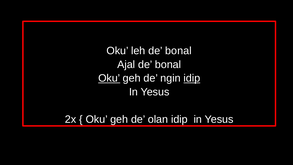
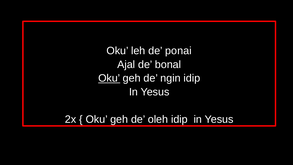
leh de bonal: bonal -> ponai (178, 51)
idip underline: present -> none (192, 78)
olan: olan -> oleh (158, 119)
